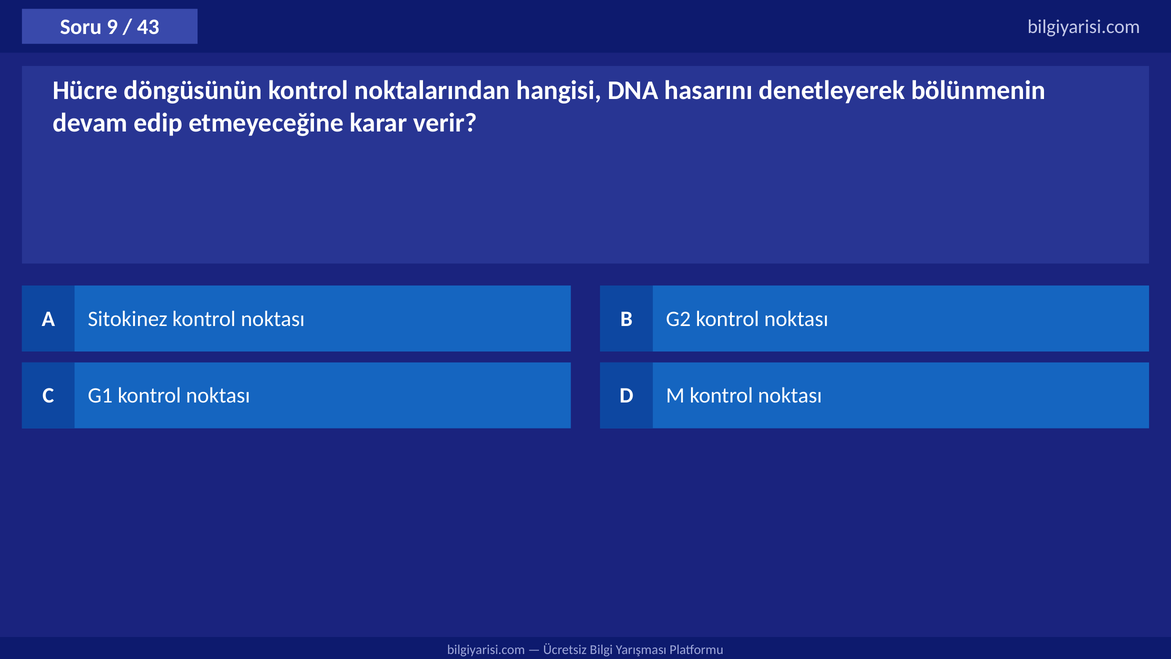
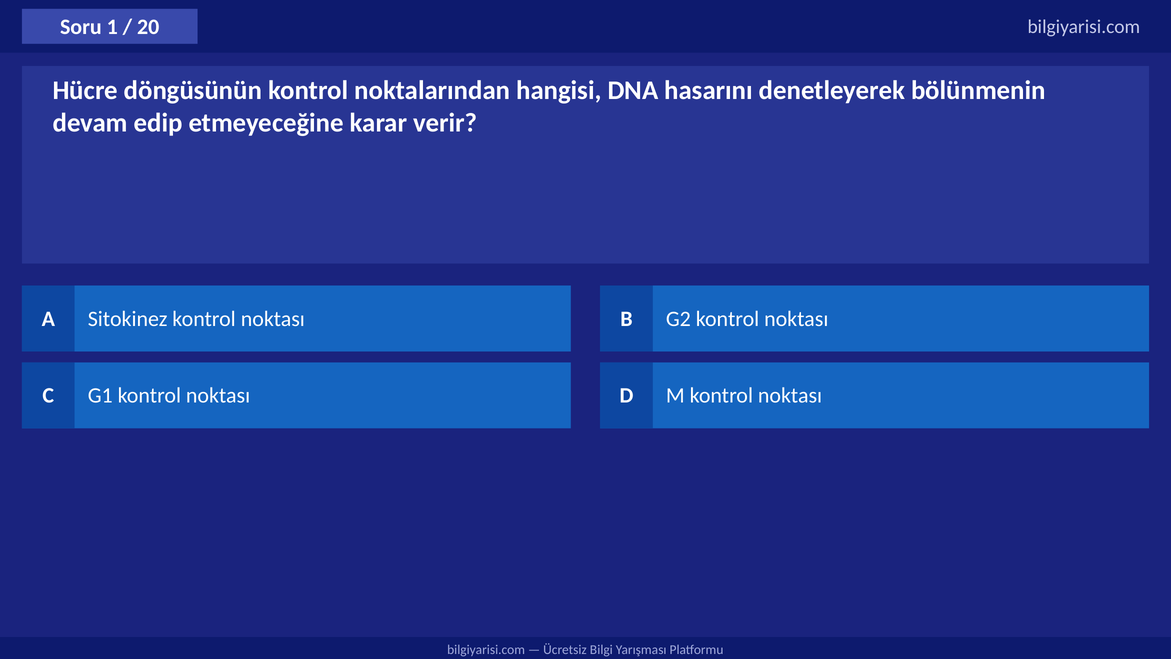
9: 9 -> 1 (112, 27)
43: 43 -> 20 (148, 27)
